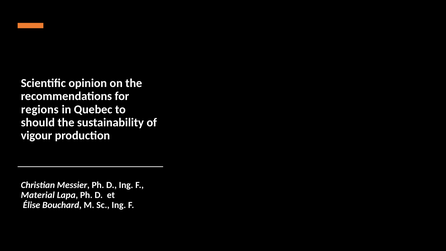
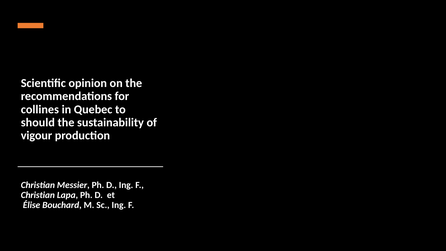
regions: regions -> collines (40, 109)
Material: Material -> Christian (38, 195)
